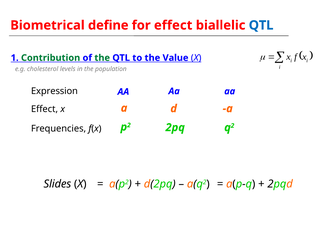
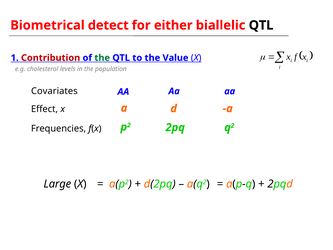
define: define -> detect (108, 25)
for effect: effect -> either (173, 25)
QTL colour: blue -> black (261, 25)
Contribution colour: green -> red (51, 58)
Expression: Expression -> Covariates (54, 91)
Slides: Slides -> Large (57, 184)
